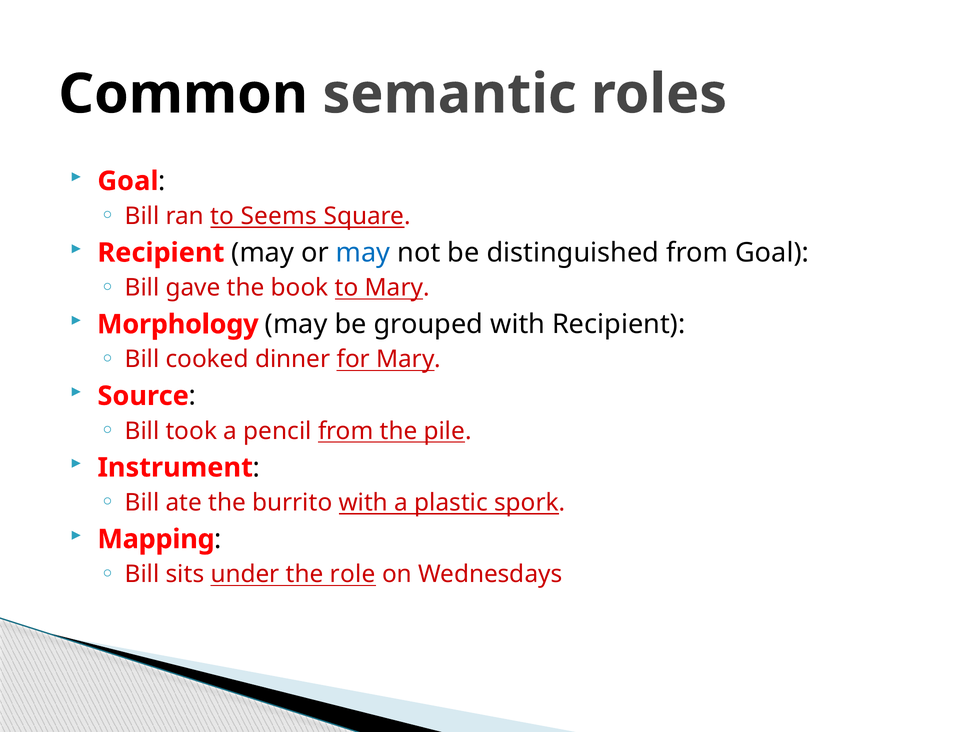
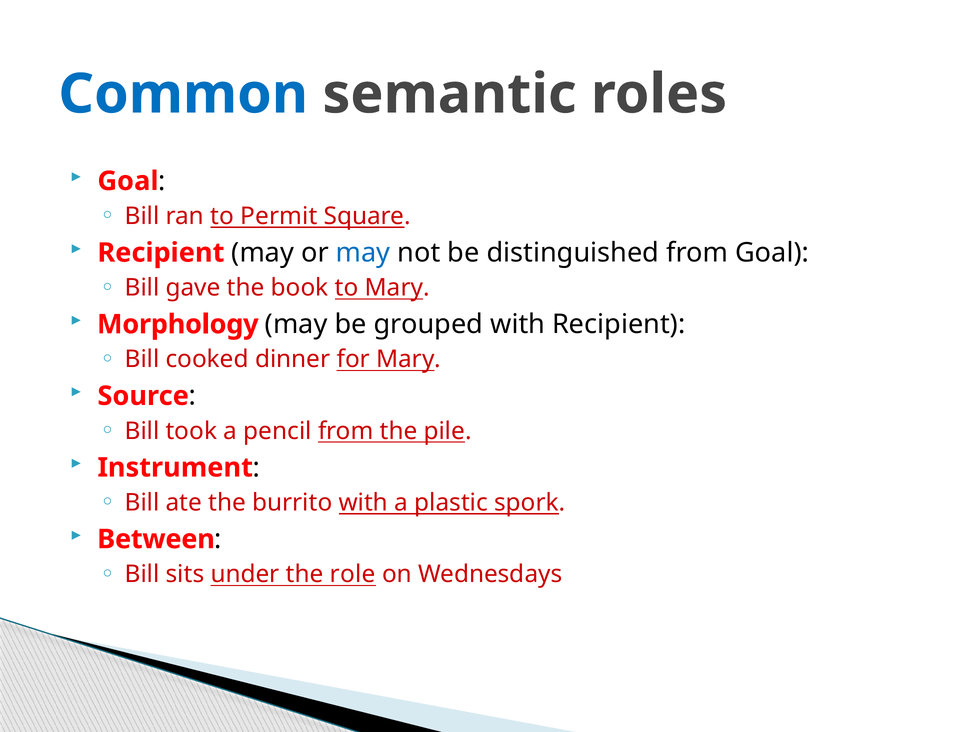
Common colour: black -> blue (183, 94)
Seems: Seems -> Permit (279, 216)
Mapping: Mapping -> Between (156, 539)
